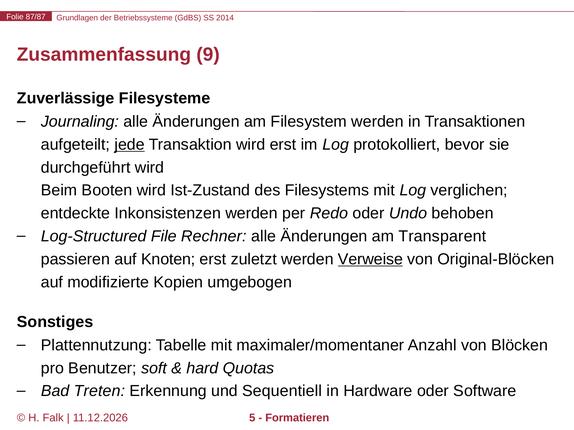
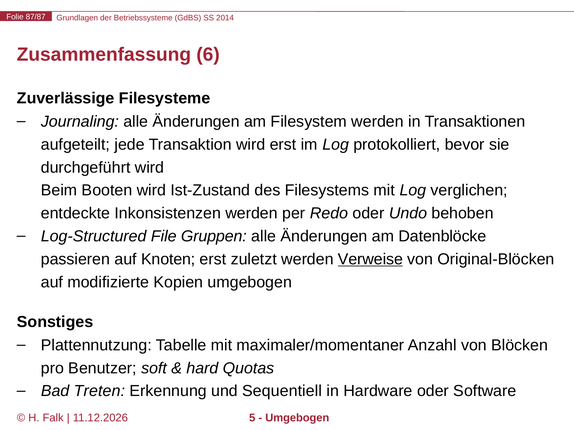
9: 9 -> 6 (208, 55)
jede underline: present -> none (130, 145)
Rechner: Rechner -> Gruppen (214, 236)
Transparent: Transparent -> Datenblöcke (442, 236)
Formatieren: Formatieren -> Umgebogen (297, 418)
